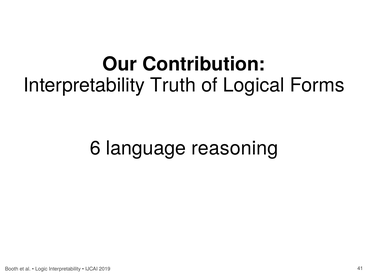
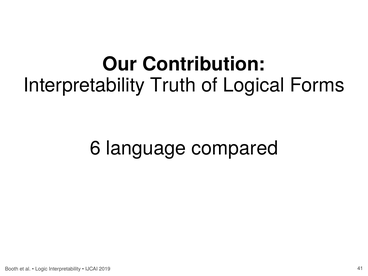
reasoning: reasoning -> compared (235, 148)
